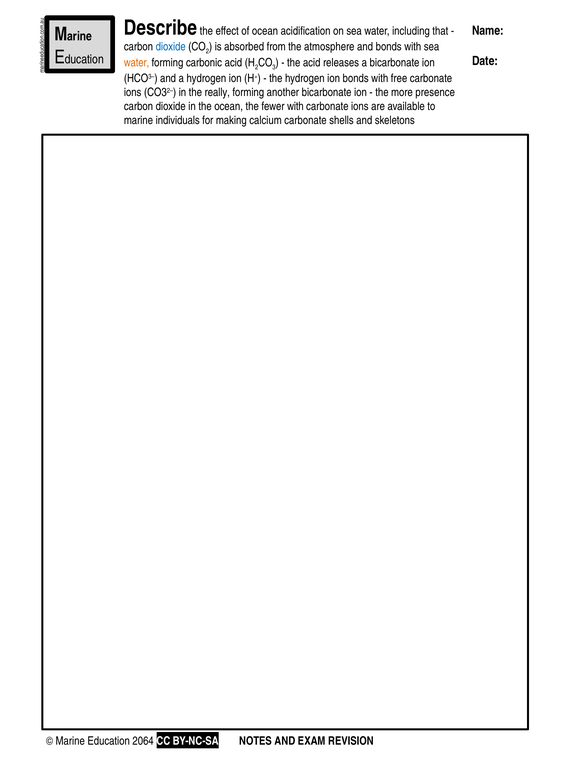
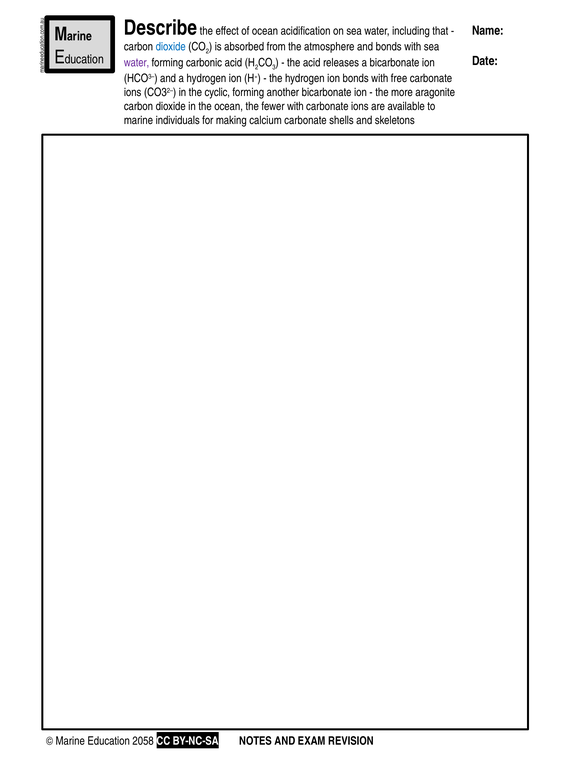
water colour: orange -> purple (137, 63)
really: really -> cyclic (217, 92)
presence: presence -> aragonite (435, 92)
2064: 2064 -> 2058 (143, 740)
